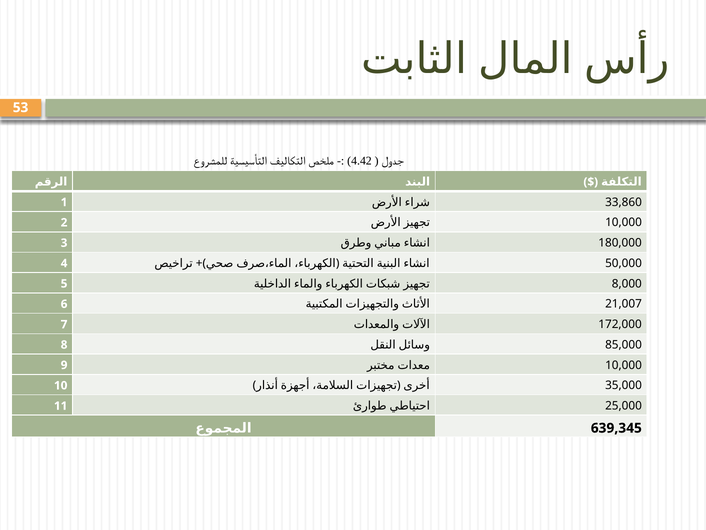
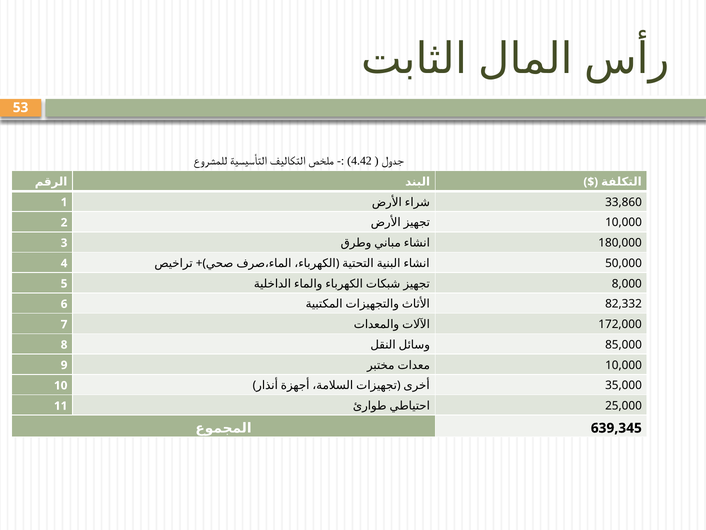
21,007: 21,007 -> 82,332 (624, 304)
